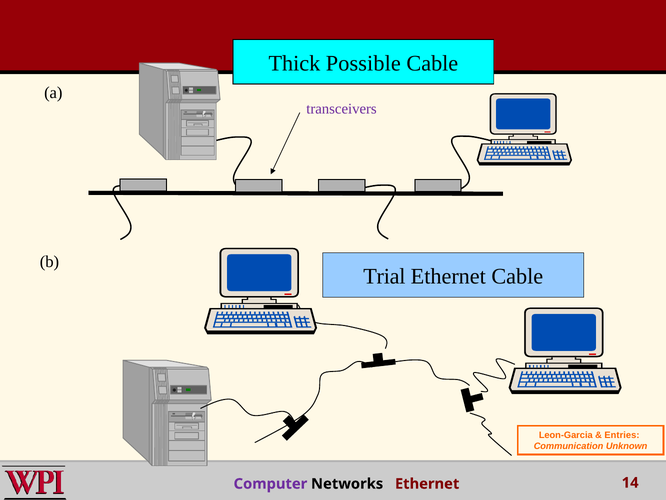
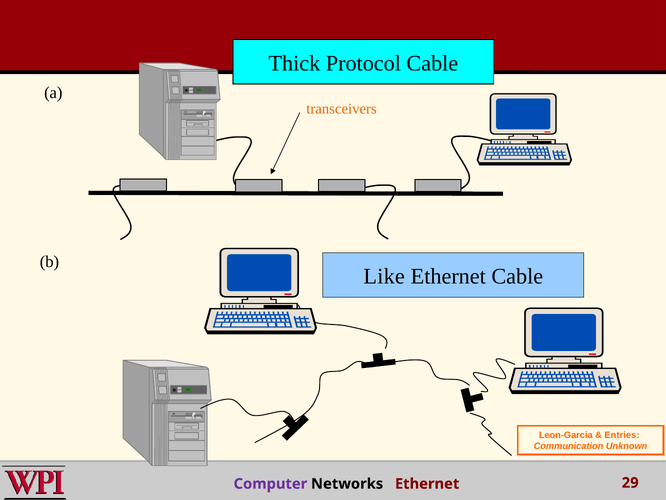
Possible: Possible -> Protocol (363, 63)
transceivers colour: purple -> orange (342, 109)
Trial: Trial -> Like (384, 276)
14: 14 -> 29 (630, 482)
